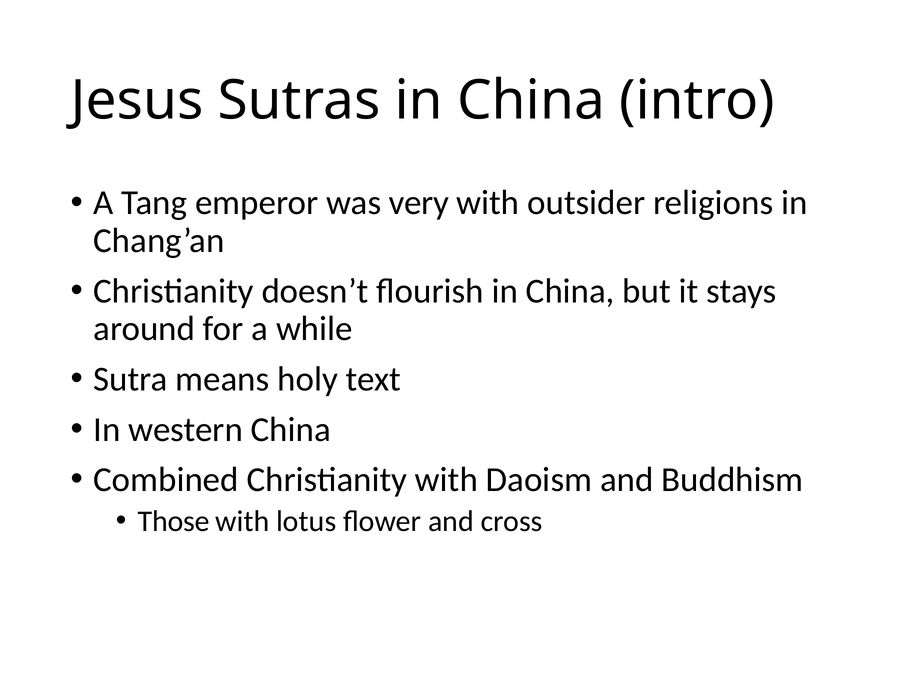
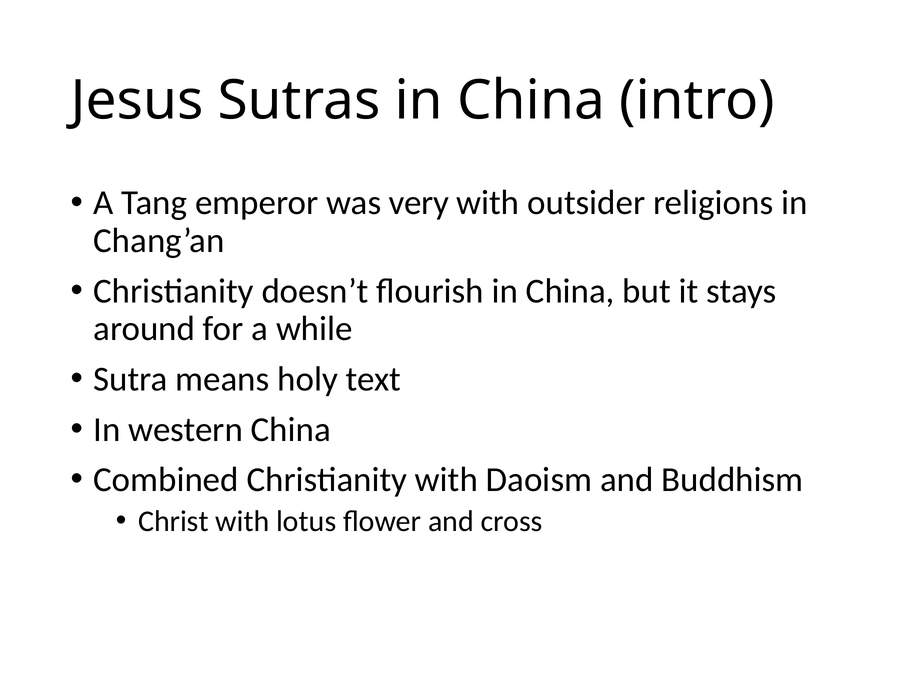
Those: Those -> Christ (174, 521)
